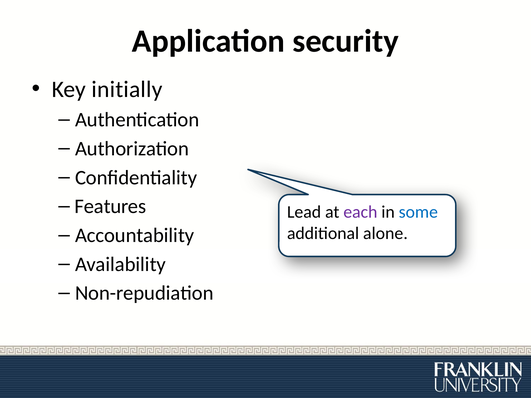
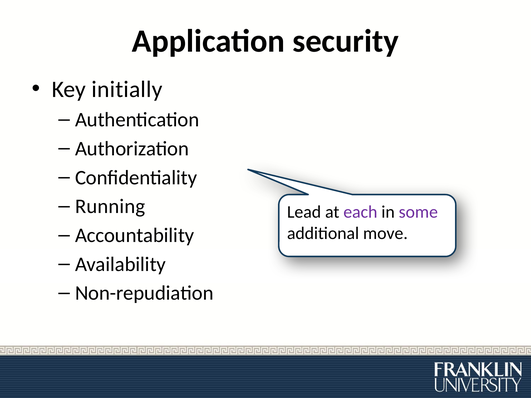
Features: Features -> Running (110, 207)
some colour: blue -> purple (418, 212)
alone: alone -> move (385, 233)
